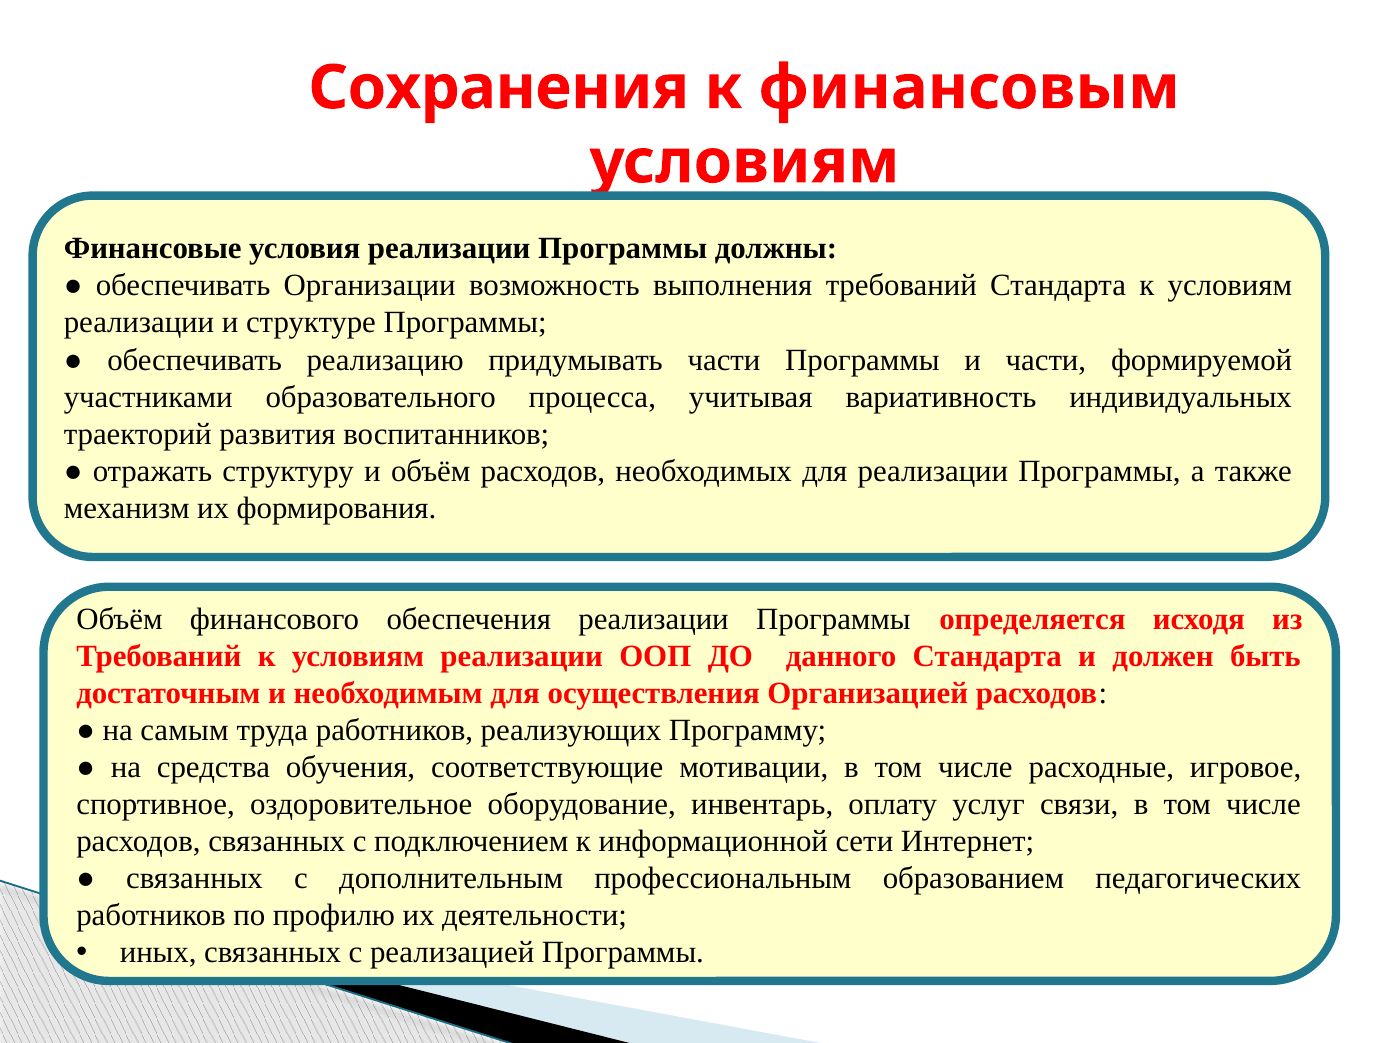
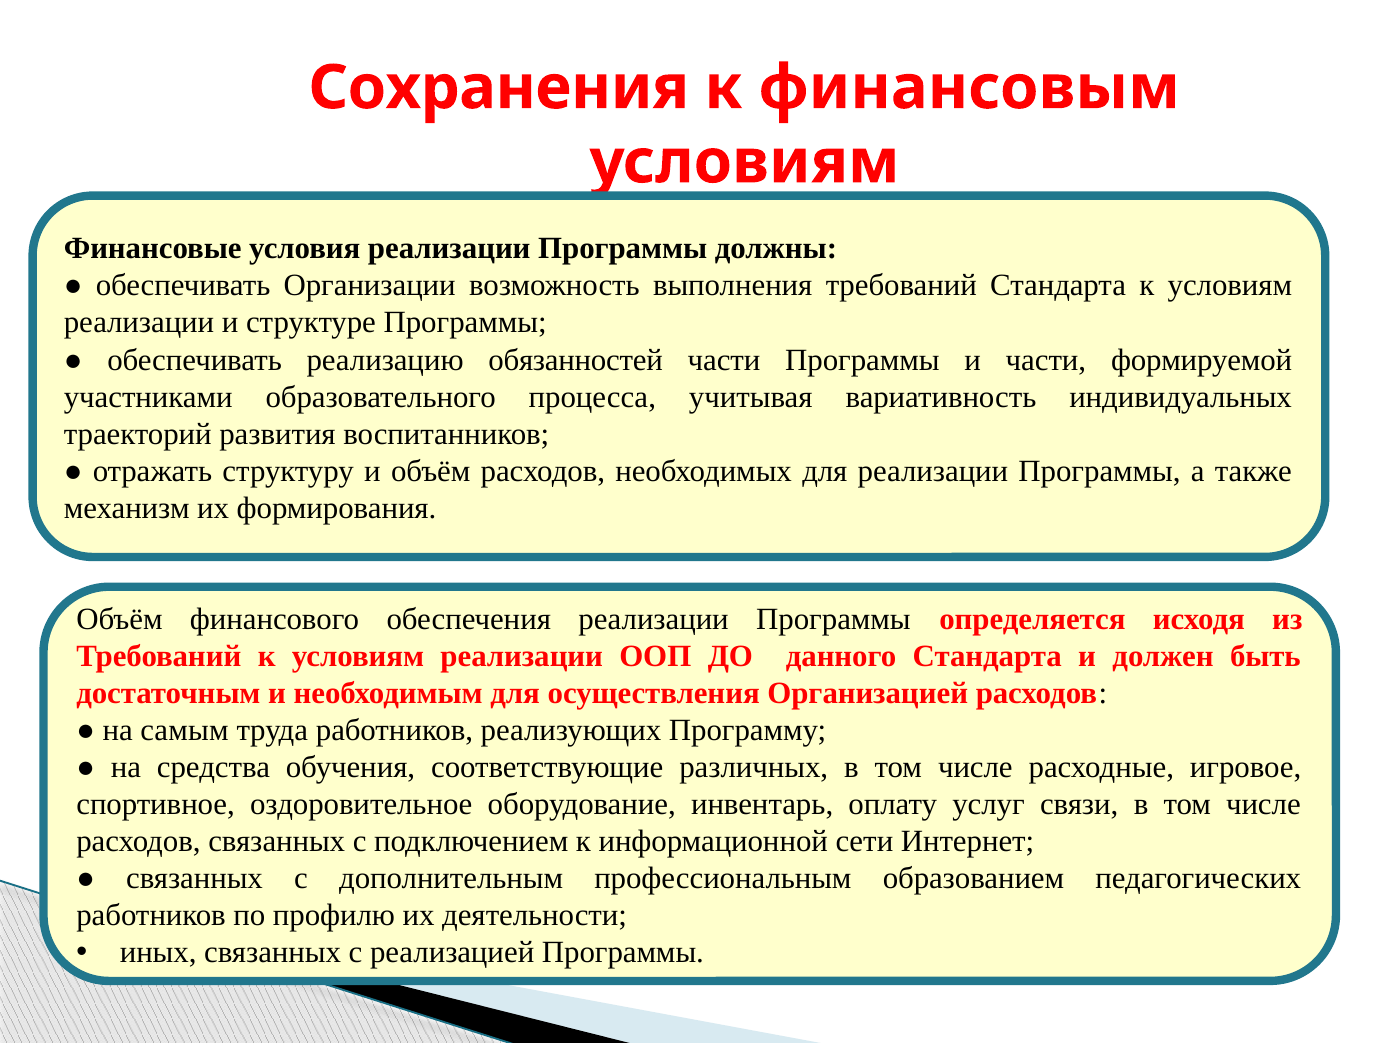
придумывать: придумывать -> обязанностей (576, 360)
мотивации: мотивации -> различных (754, 768)
